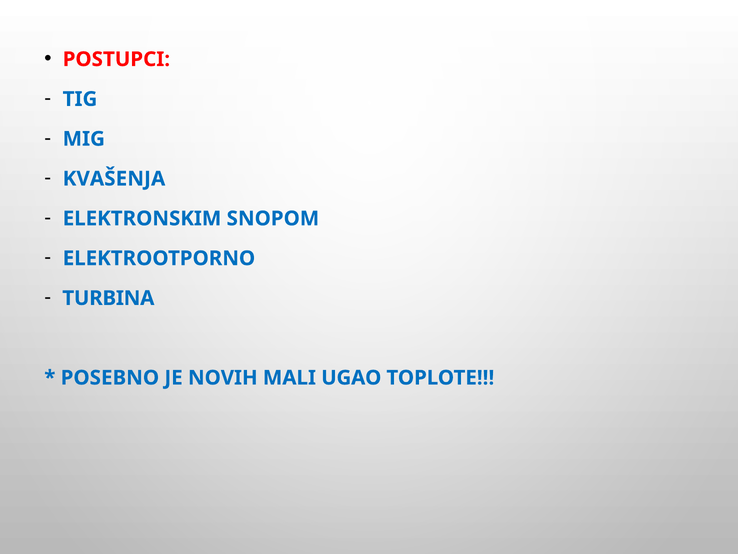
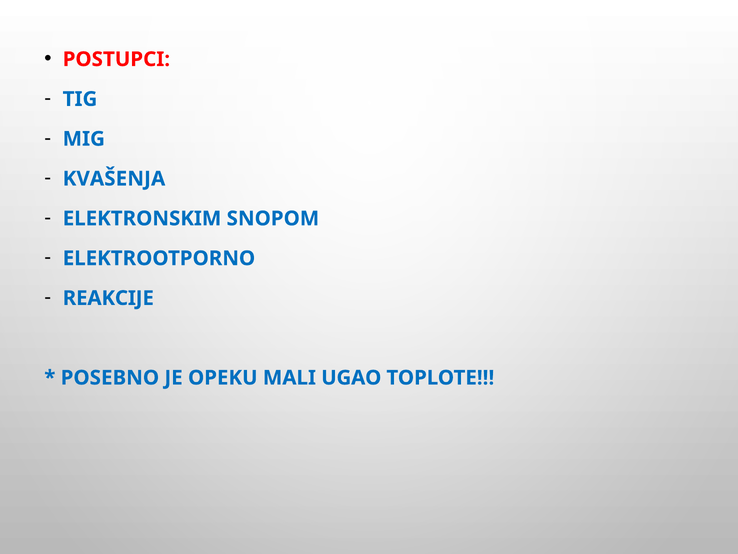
TURBINA: TURBINA -> REAKCIJE (108, 298)
NOVIH: NOVIH -> OPEKU (223, 377)
